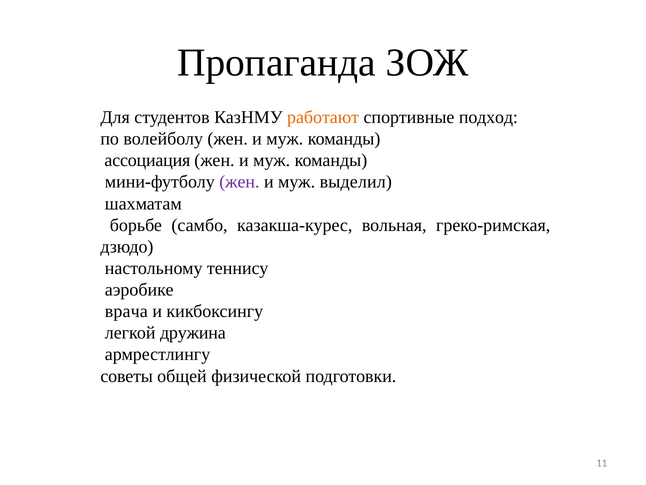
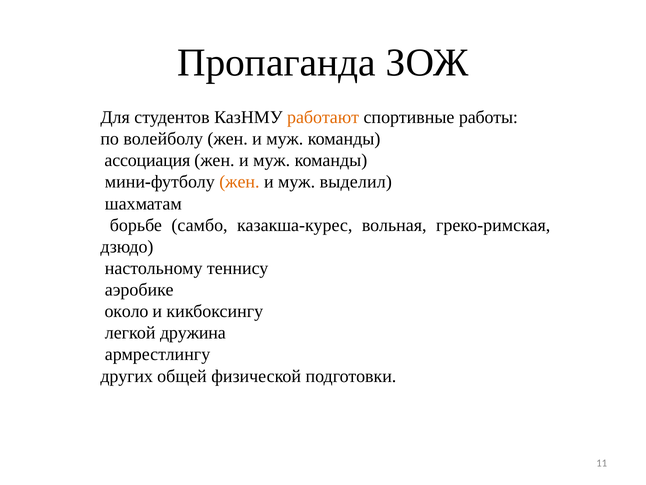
подход: подход -> работы (488, 117)
жен colour: purple -> orange (239, 182)
врача: врача -> около (126, 311)
советы: советы -> других (127, 376)
